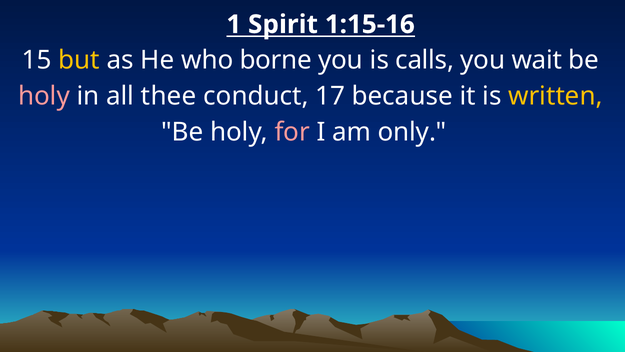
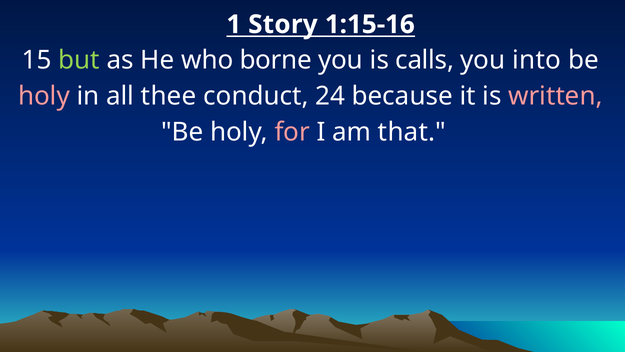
Spirit: Spirit -> Story (283, 24)
but colour: yellow -> light green (79, 60)
wait: wait -> into (537, 60)
17: 17 -> 24 (330, 96)
written colour: yellow -> pink (555, 96)
only: only -> that (412, 132)
